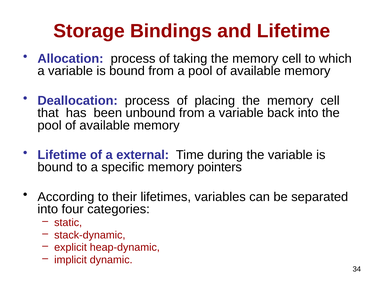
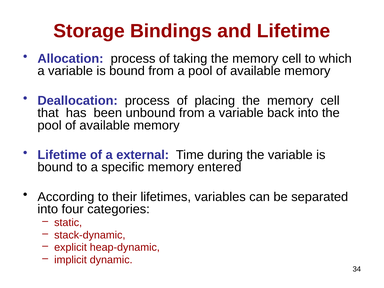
pointers: pointers -> entered (219, 167)
